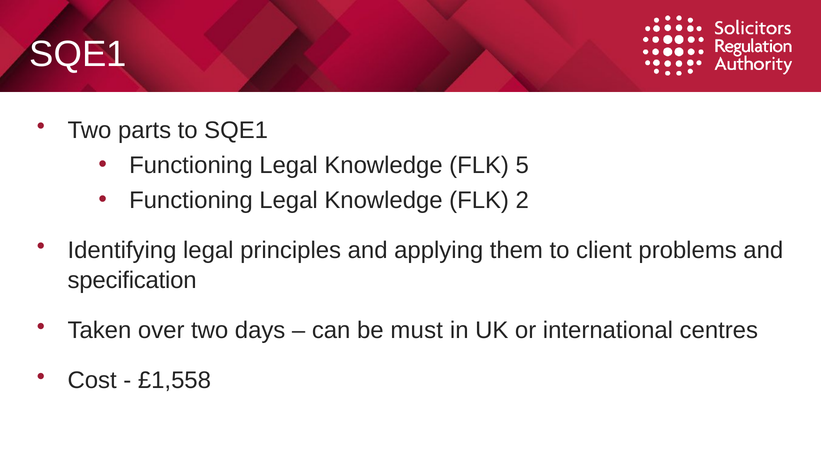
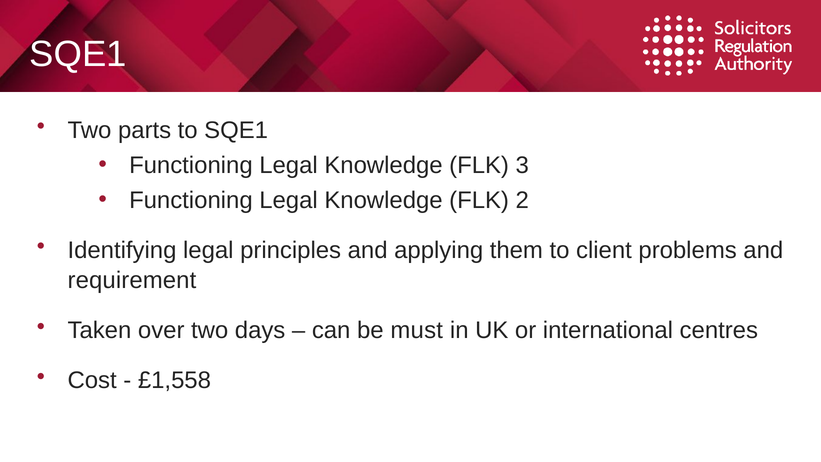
5: 5 -> 3 (522, 165)
specification: specification -> requirement (132, 280)
